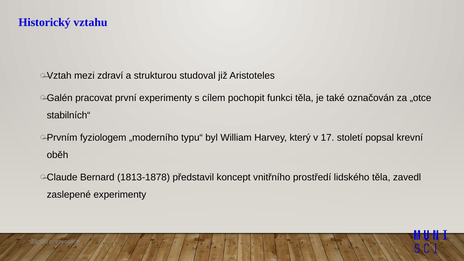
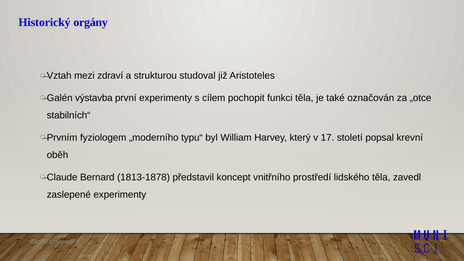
vztahu: vztahu -> orgány (91, 22)
pracovat: pracovat -> výstavba (94, 98)
